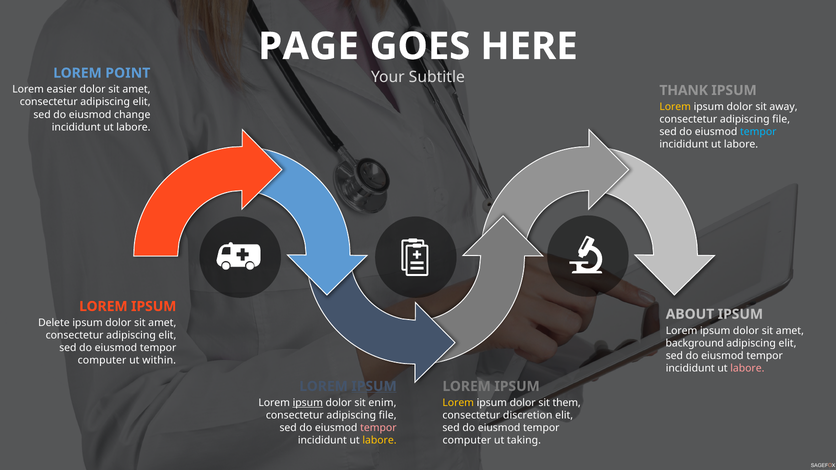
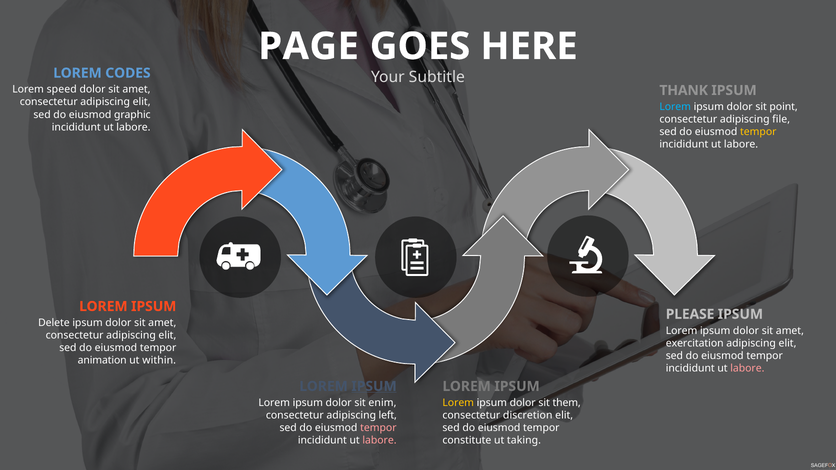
POINT: POINT -> CODES (128, 73)
easier: easier -> speed (62, 90)
Lorem colour: yellow -> light blue (675, 107)
away: away -> point (784, 107)
change: change -> graphic (132, 115)
tempor colour: light blue -> yellow (758, 132)
ABOUT: ABOUT -> PLEASE (690, 314)
background: background -> exercitation (695, 343)
computer: computer -> animation (102, 361)
ipsum underline: present -> none (308, 403)
file: file -> left (388, 416)
labore colour: yellow -> pink (379, 441)
computer: computer -> constitute (467, 441)
